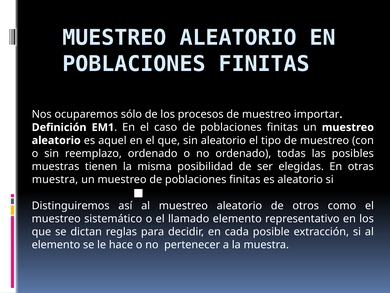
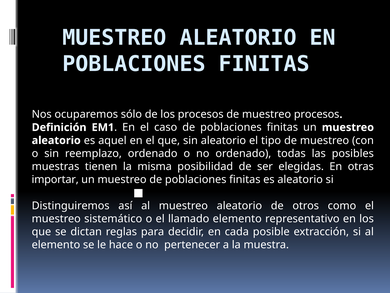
muestreo importar: importar -> procesos (317, 114)
muestra: muestra -> importar (55, 179)
